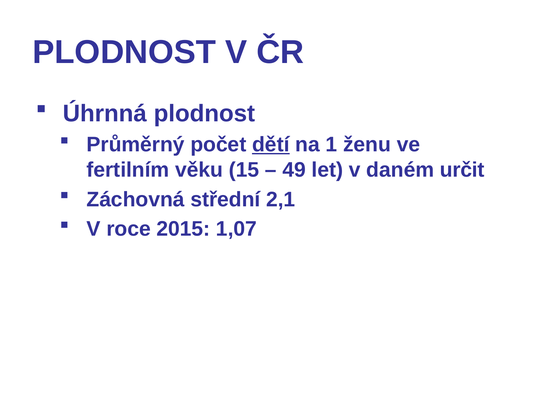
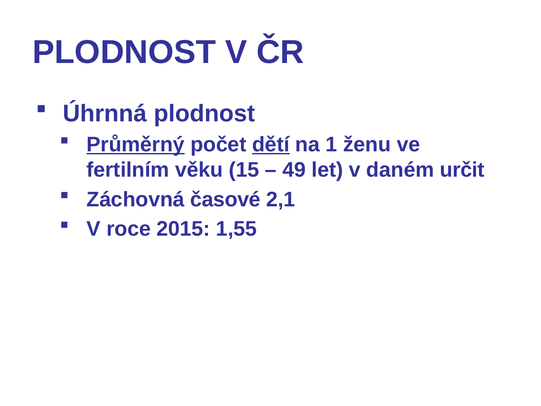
Průměrný underline: none -> present (136, 145)
střední: střední -> časové (225, 199)
1,07: 1,07 -> 1,55 (236, 229)
